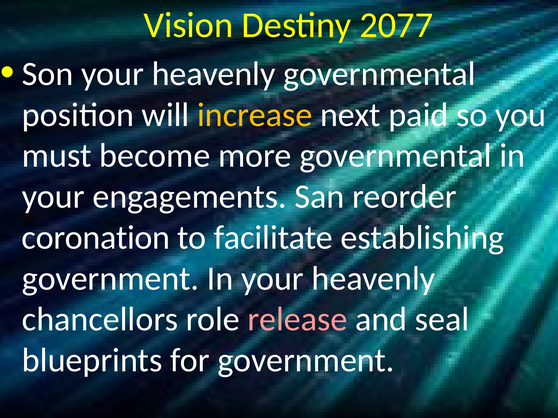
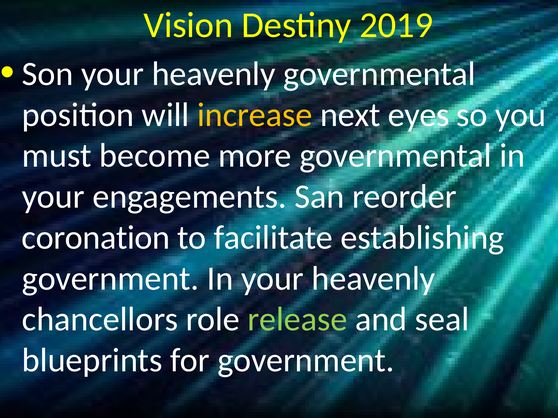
2077: 2077 -> 2019 (396, 25)
paid: paid -> eyes (419, 115)
release colour: pink -> light green (297, 320)
